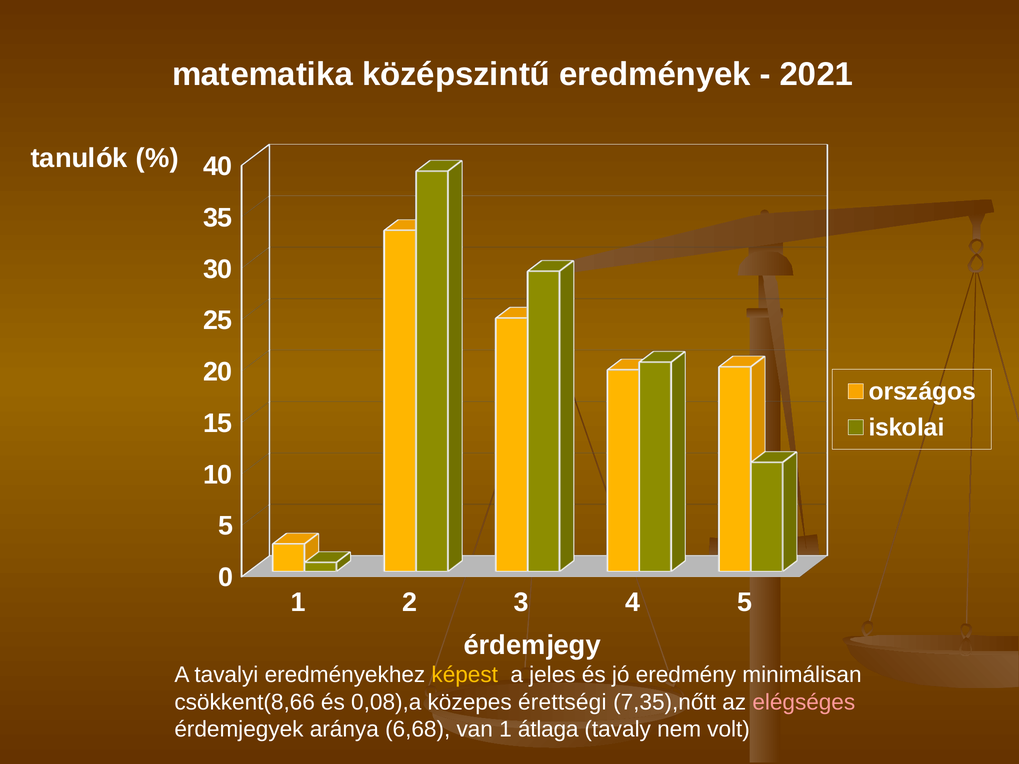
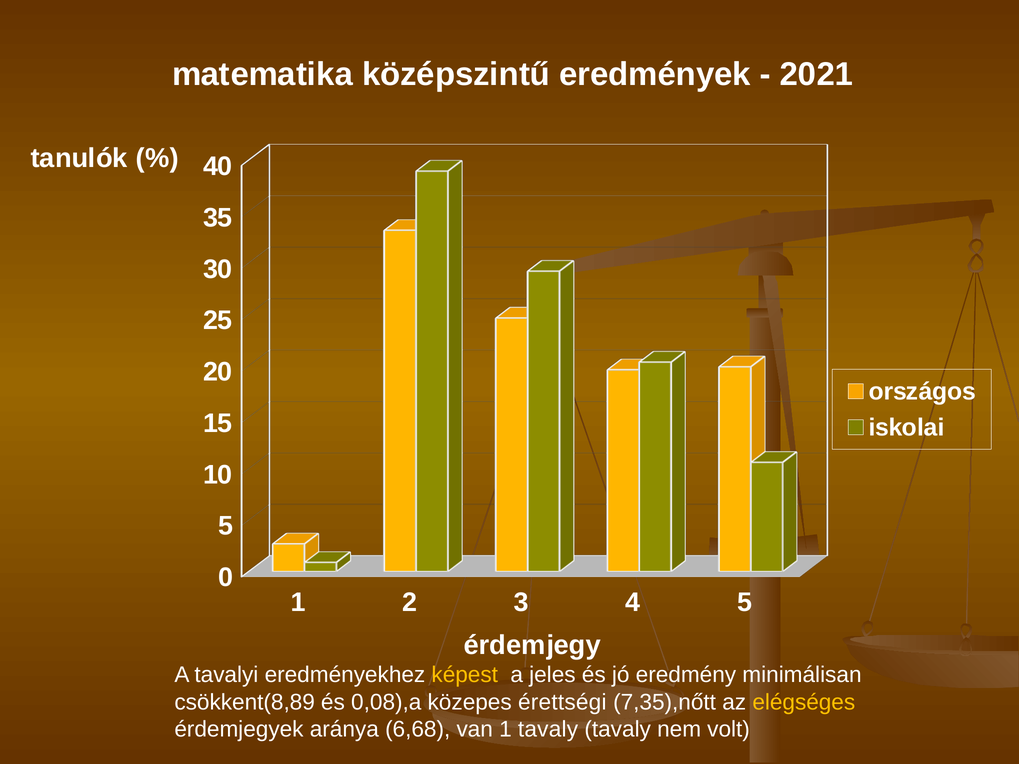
csökkent(8,66: csökkent(8,66 -> csökkent(8,89 (245, 702)
elégséges colour: pink -> yellow (804, 702)
1 átlaga: átlaga -> tavaly (548, 729)
